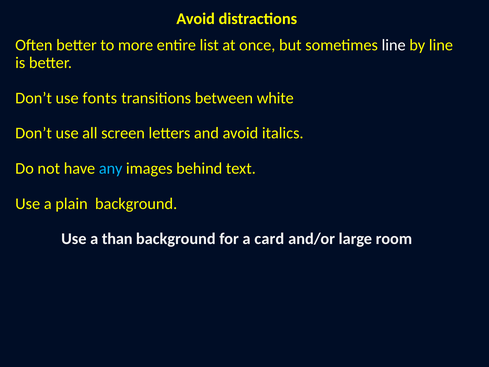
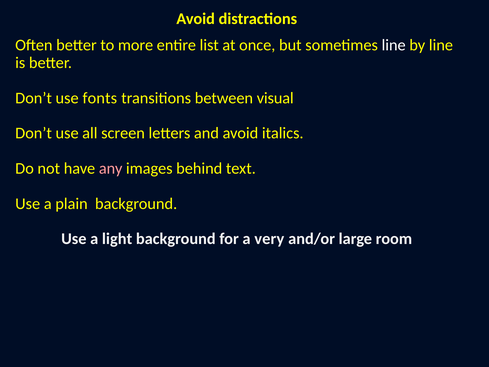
white: white -> visual (275, 98)
any colour: light blue -> pink (111, 168)
than: than -> light (117, 239)
card: card -> very (269, 239)
